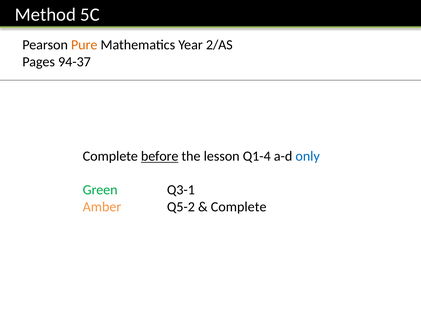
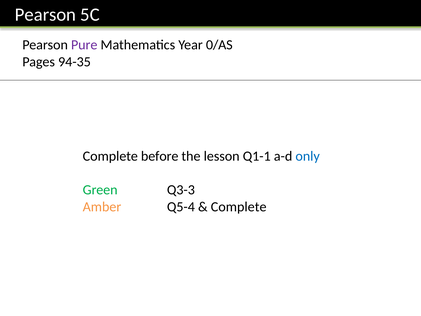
Method: Method -> Pearson (45, 15)
Pure colour: orange -> purple (84, 45)
2/AS: 2/AS -> 0/AS (219, 45)
94-37: 94-37 -> 94-35 (74, 62)
before underline: present -> none (160, 156)
Q1-4: Q1-4 -> Q1-1 (257, 156)
Q3-1: Q3-1 -> Q3-3 (181, 190)
Q5-2: Q5-2 -> Q5-4 (181, 207)
